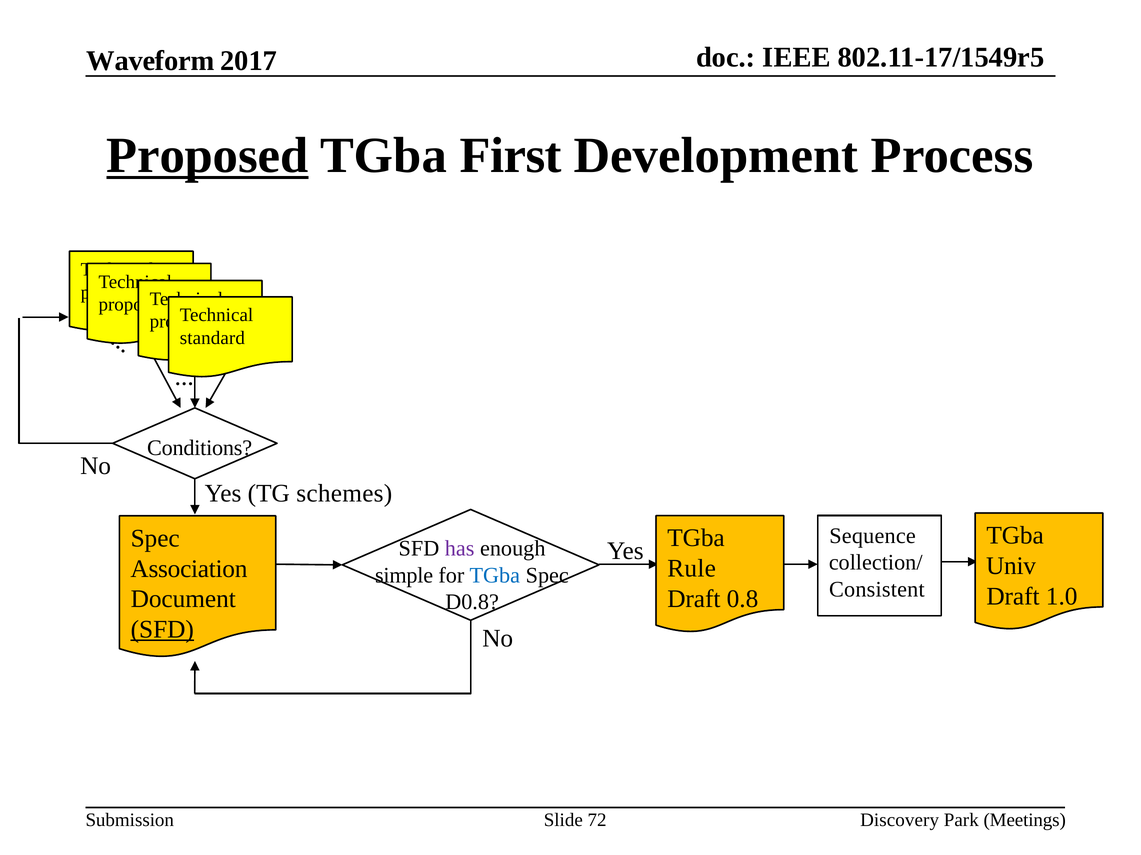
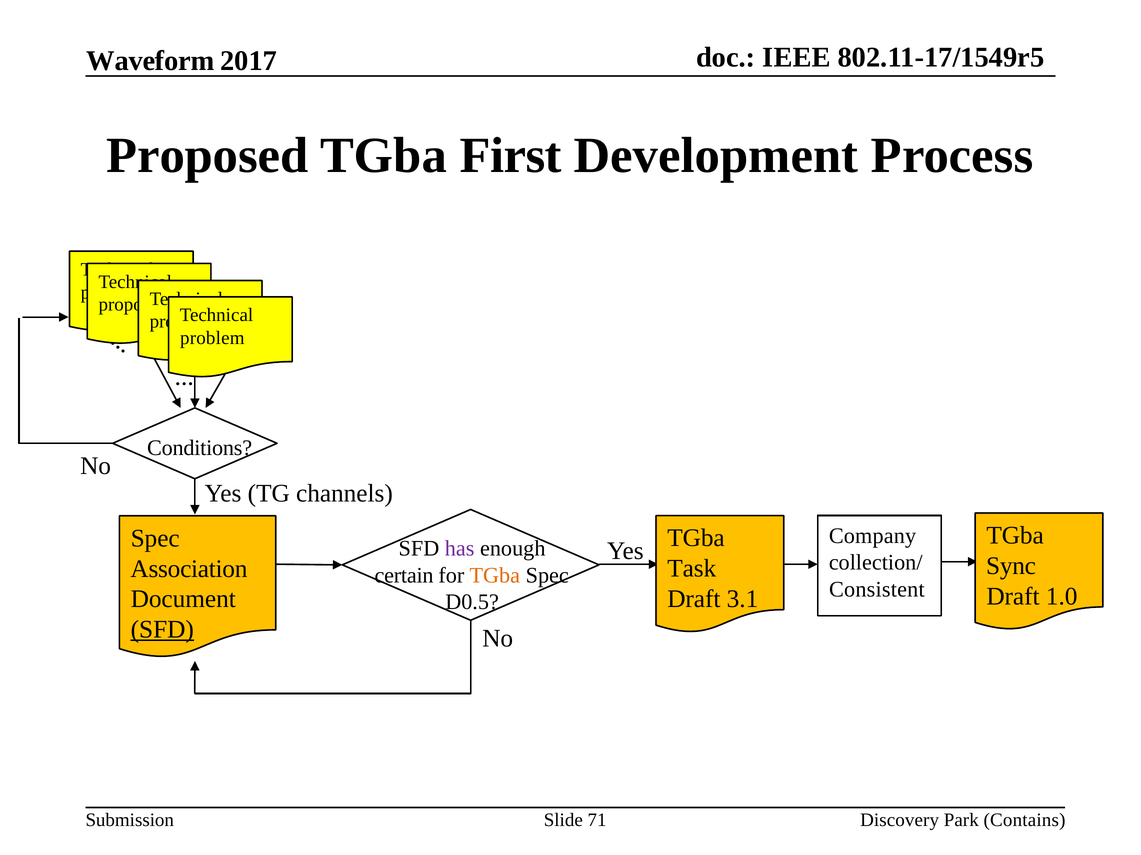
Proposed underline: present -> none (207, 156)
standard: standard -> problem (212, 338)
schemes: schemes -> channels (344, 494)
Sequence: Sequence -> Company (873, 536)
Univ: Univ -> Sync (1011, 566)
Rule: Rule -> Task (692, 569)
simple: simple -> certain (404, 576)
TGba colour: blue -> orange (495, 576)
0.8: 0.8 -> 3.1 (743, 599)
D0.8: D0.8 -> D0.5 (472, 602)
72: 72 -> 71 (597, 821)
Meetings: Meetings -> Contains (1025, 821)
